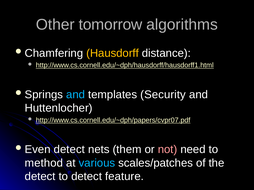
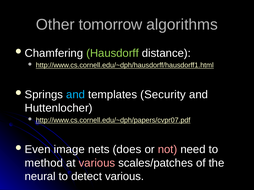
Hausdorff colour: yellow -> light green (113, 53)
detect: detect -> image (69, 150)
them: them -> does (127, 150)
various colour: light blue -> pink (97, 163)
detect: detect -> neural (40, 177)
detect feature: feature -> various (125, 177)
